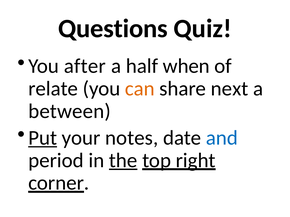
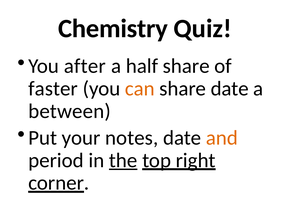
Questions: Questions -> Chemistry (113, 29)
half when: when -> share (186, 66)
relate: relate -> faster (53, 89)
share next: next -> date (230, 89)
Put underline: present -> none (43, 138)
and colour: blue -> orange (222, 138)
